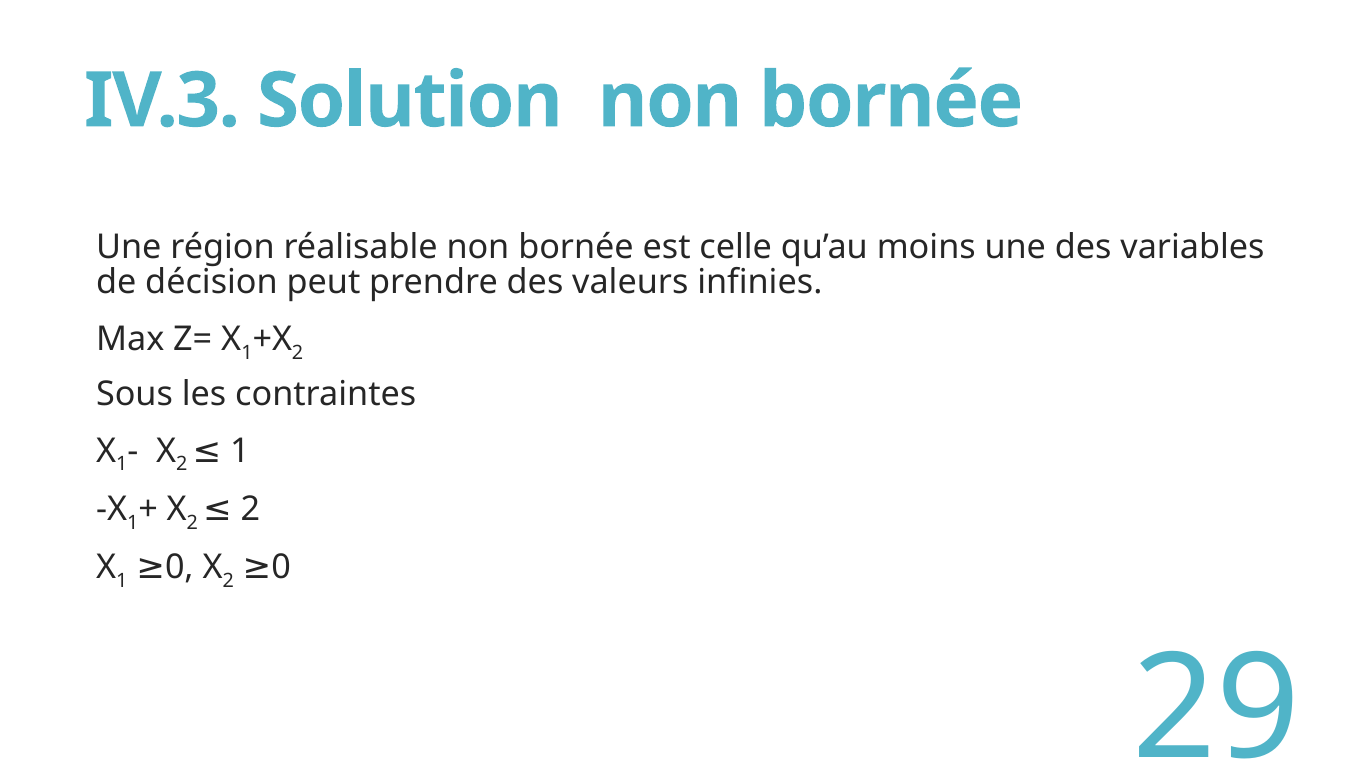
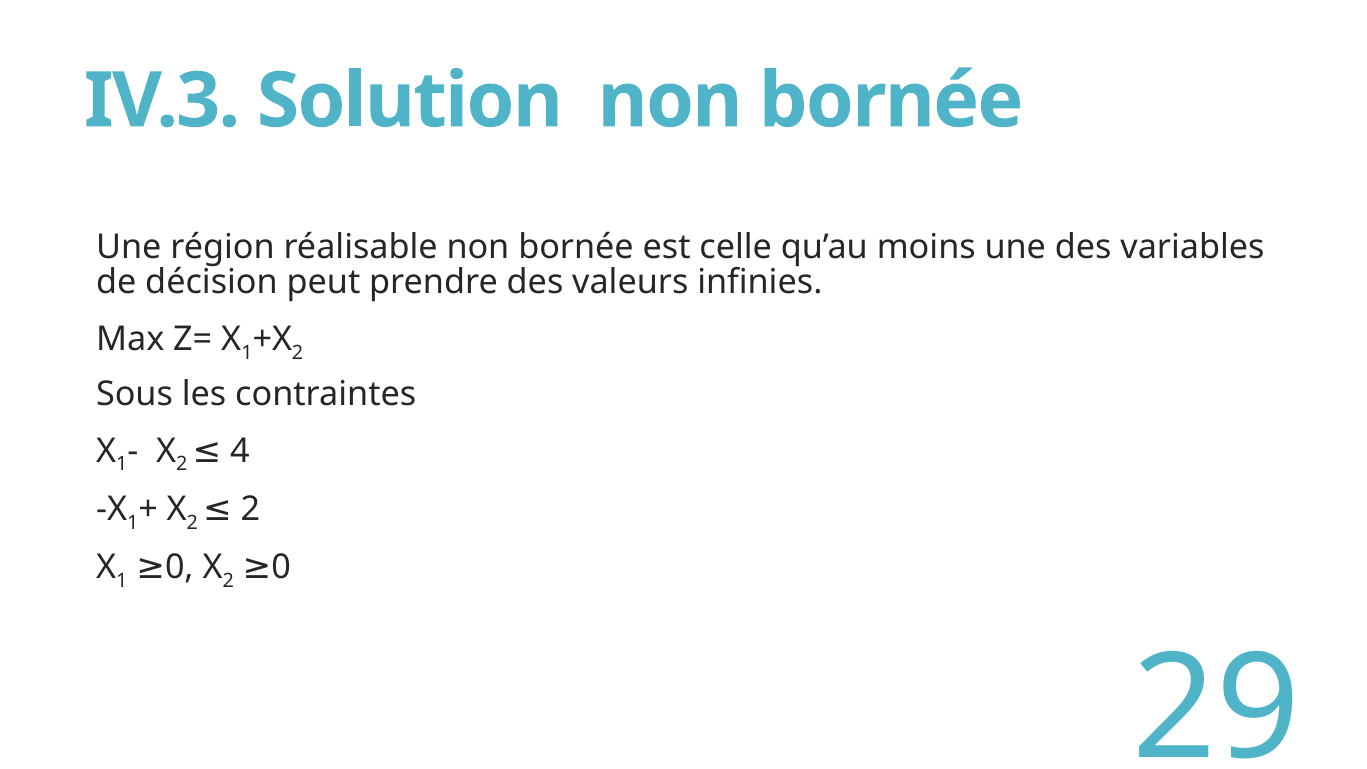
2 1: 1 -> 4 (240, 451)
